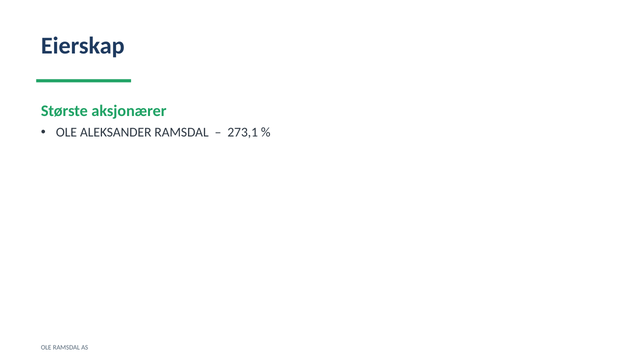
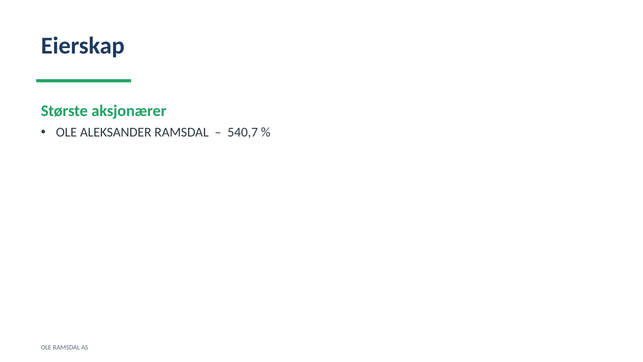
273,1: 273,1 -> 540,7 (243, 132)
